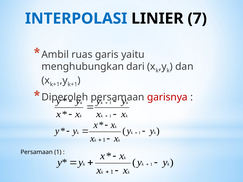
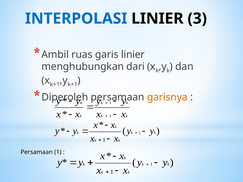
7: 7 -> 3 (197, 19)
garis yaitu: yaitu -> linier (133, 55)
garisnya colour: red -> orange (167, 97)
